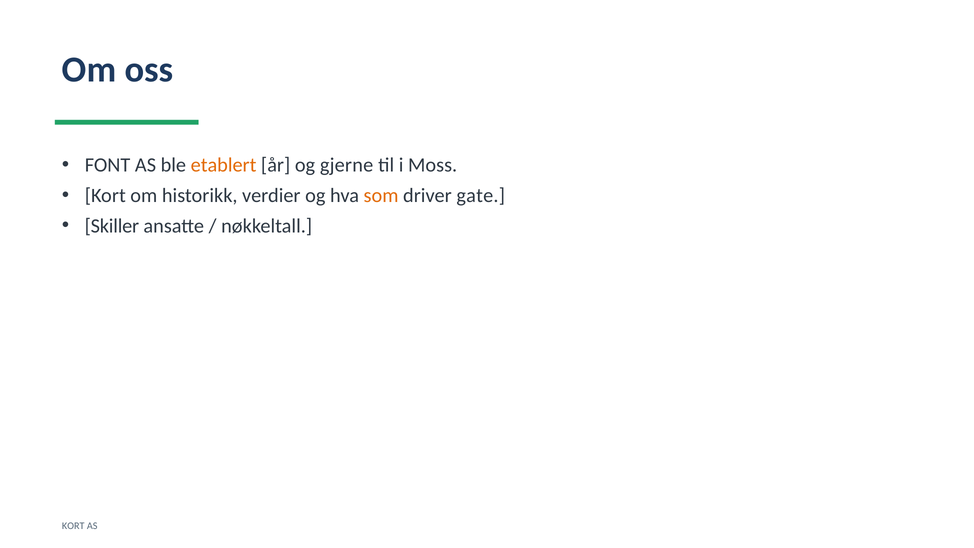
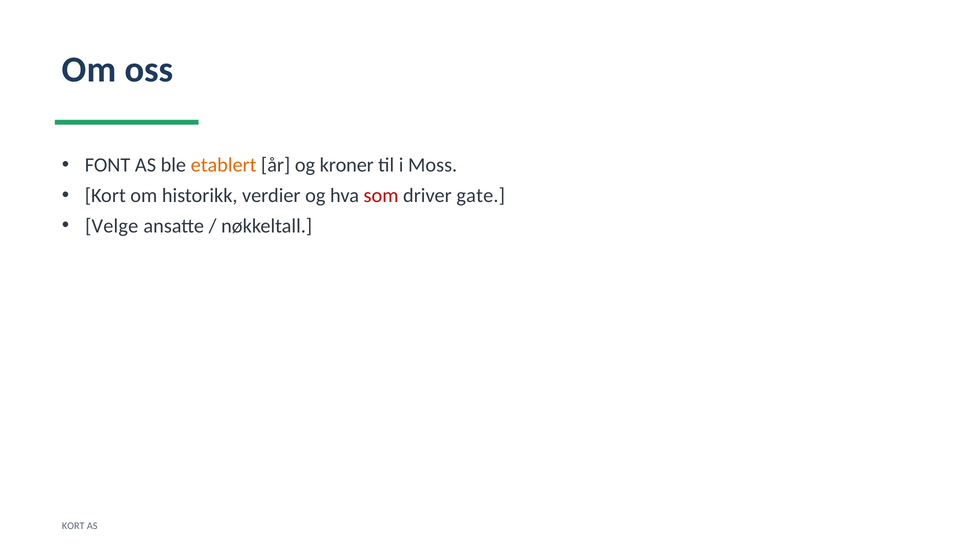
gjerne: gjerne -> kroner (347, 165)
som colour: orange -> red (381, 195)
Skiller: Skiller -> Velge (112, 226)
